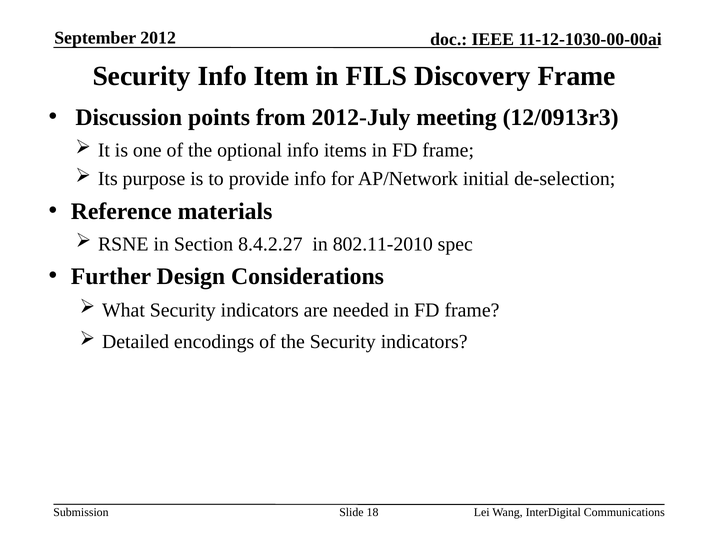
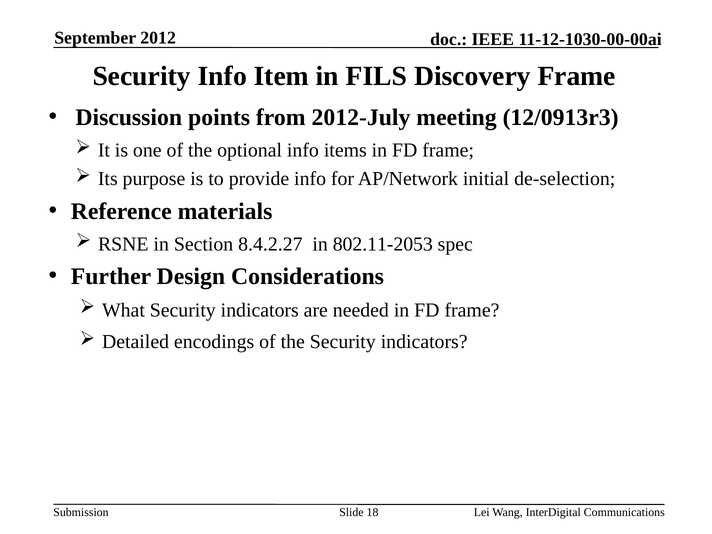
802.11-2010: 802.11-2010 -> 802.11-2053 (383, 244)
